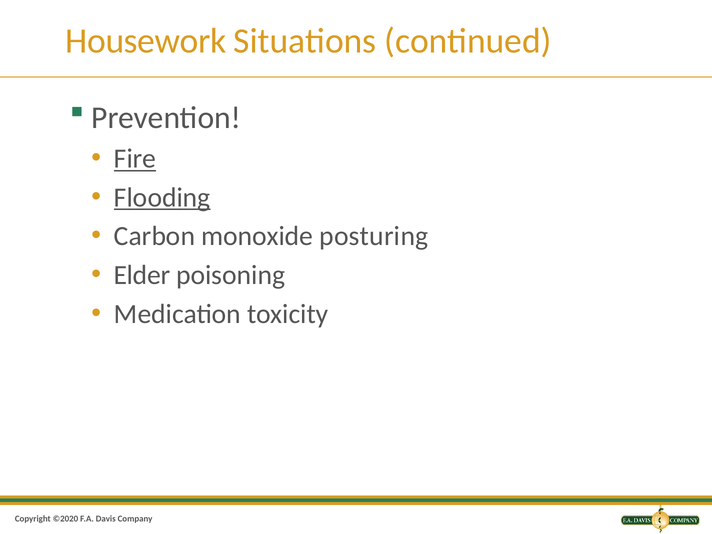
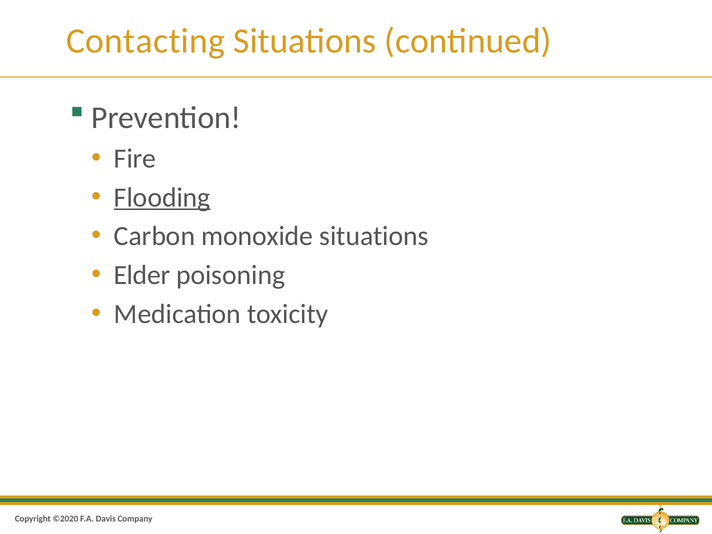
Housework: Housework -> Contacting (146, 41)
Fire underline: present -> none (135, 159)
monoxide posturing: posturing -> situations (374, 236)
